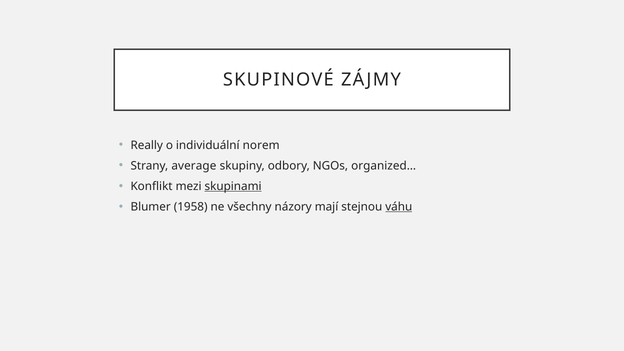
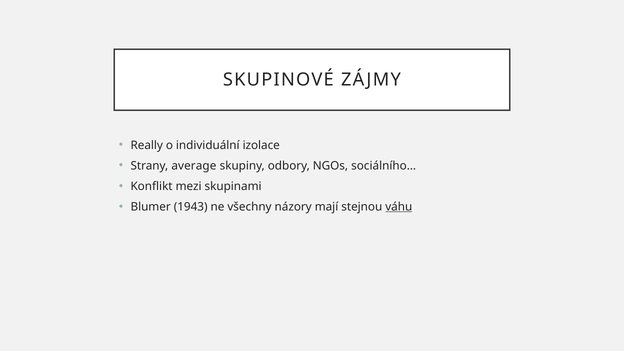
norem: norem -> izolace (261, 145)
organized…: organized… -> sociálního… (384, 166)
skupinami underline: present -> none (233, 186)
1958: 1958 -> 1943 (191, 207)
